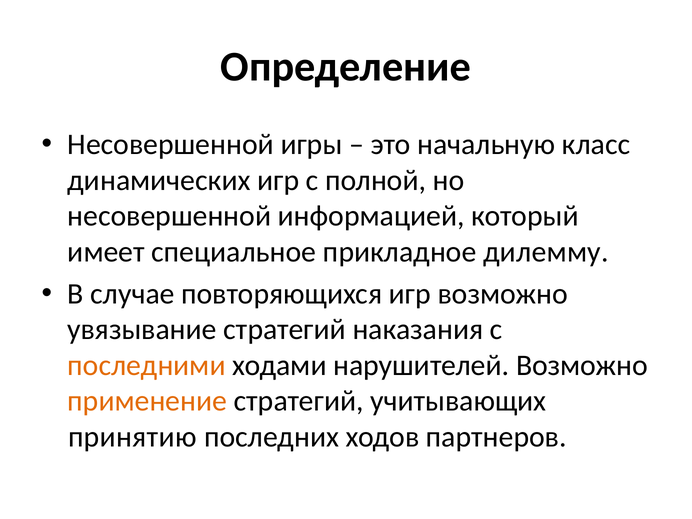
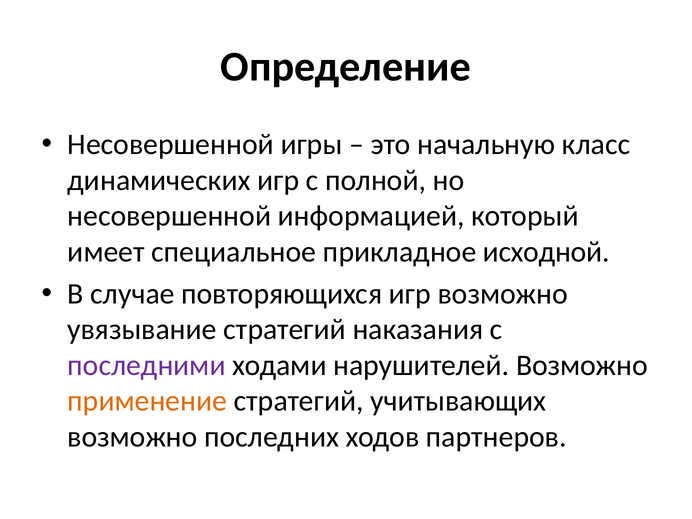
дилемму: дилемму -> исходной (546, 252)
последними colour: orange -> purple (147, 365)
принятию: принятию -> возможно (132, 437)
